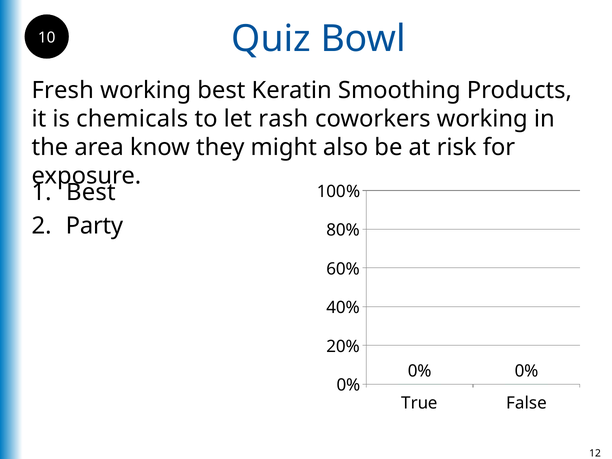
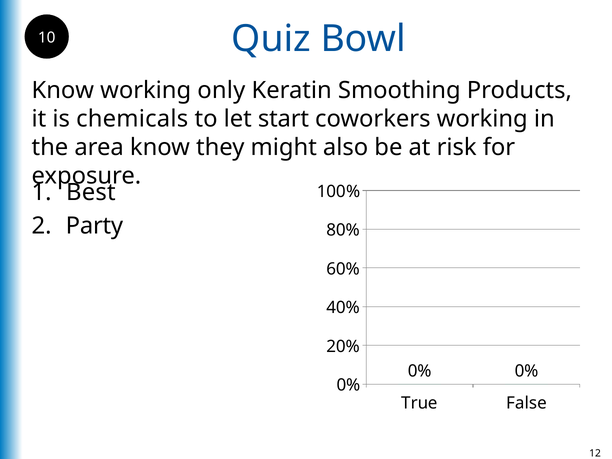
Fresh: Fresh -> Know (63, 90)
working best: best -> only (221, 90)
rash: rash -> start (283, 119)
